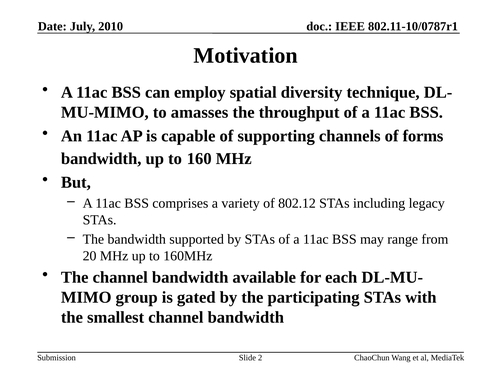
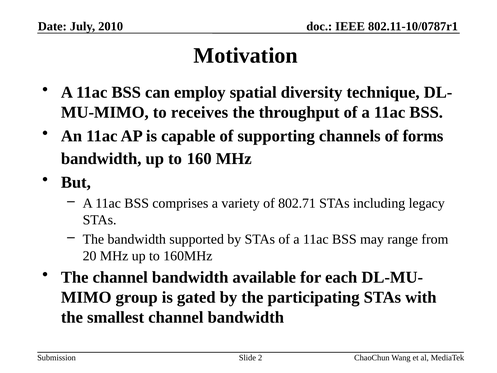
amasses: amasses -> receives (200, 112)
802.12: 802.12 -> 802.71 (297, 203)
